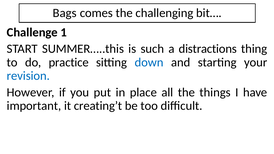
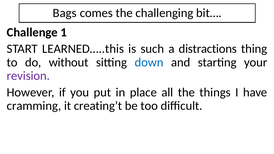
SUMMER…..this: SUMMER…..this -> LEARNED…..this (83, 49)
practice: practice -> without (69, 62)
revision colour: blue -> purple (28, 76)
important: important -> cramming (34, 106)
